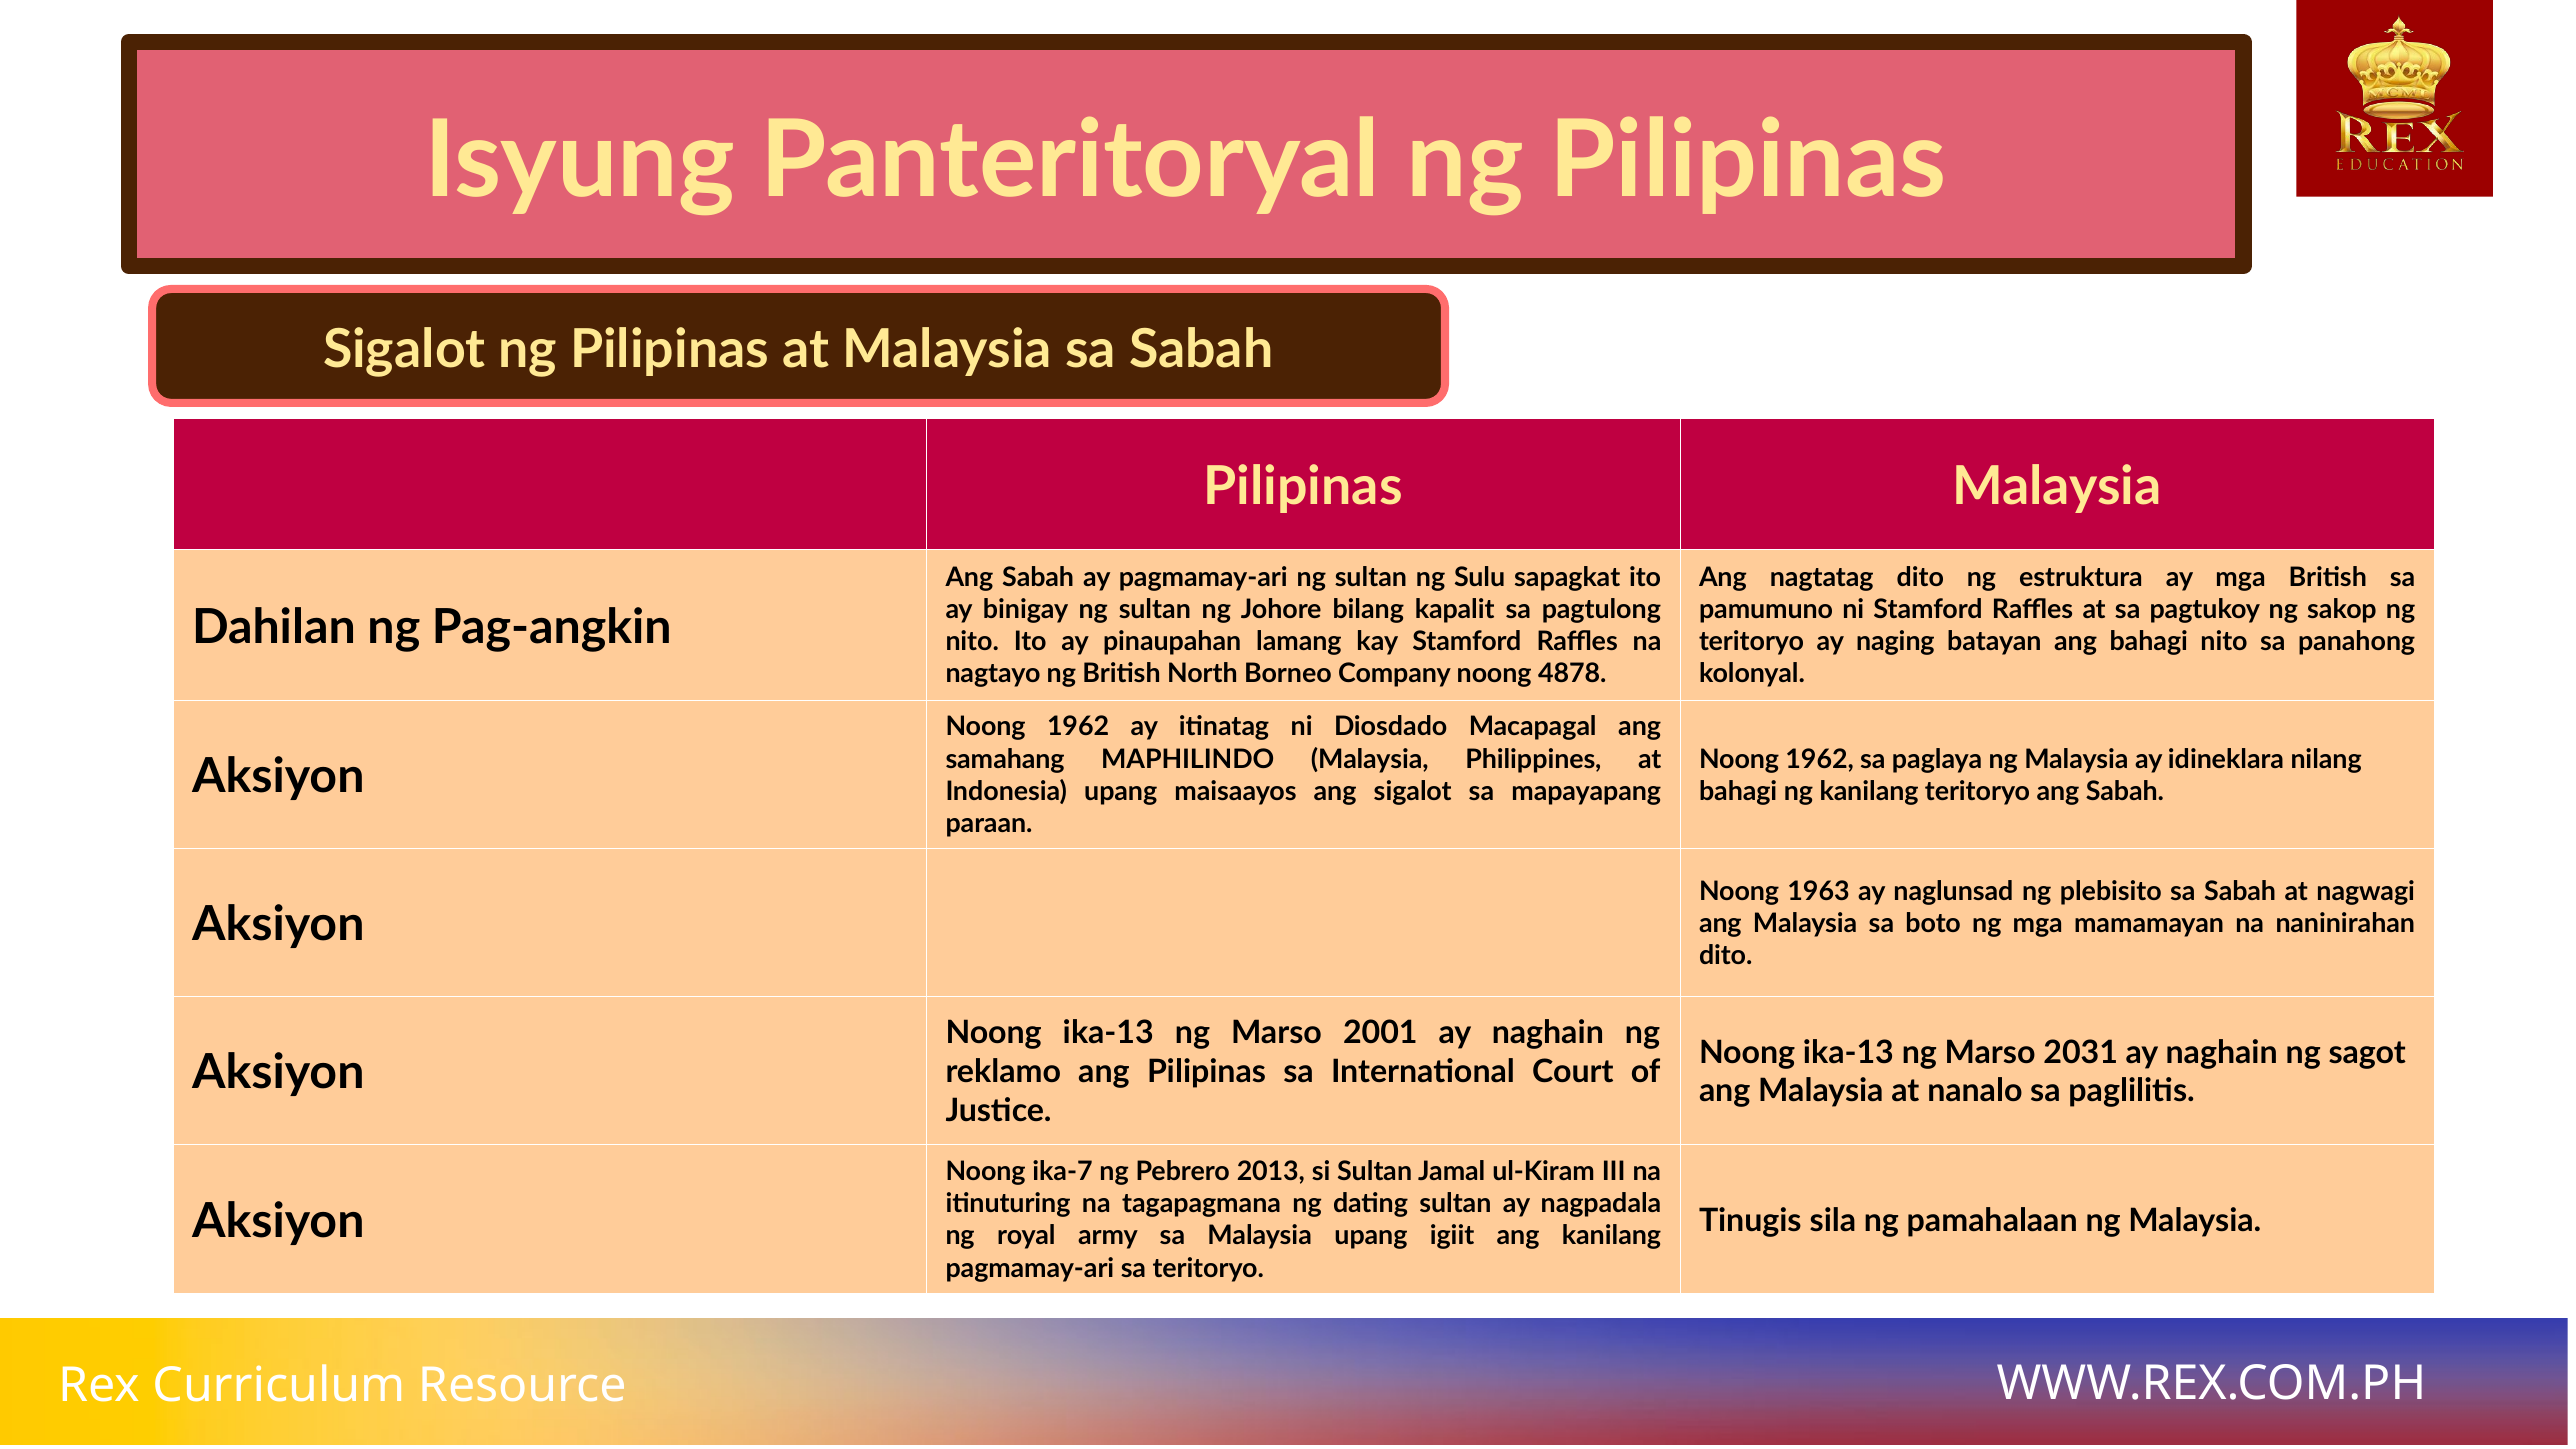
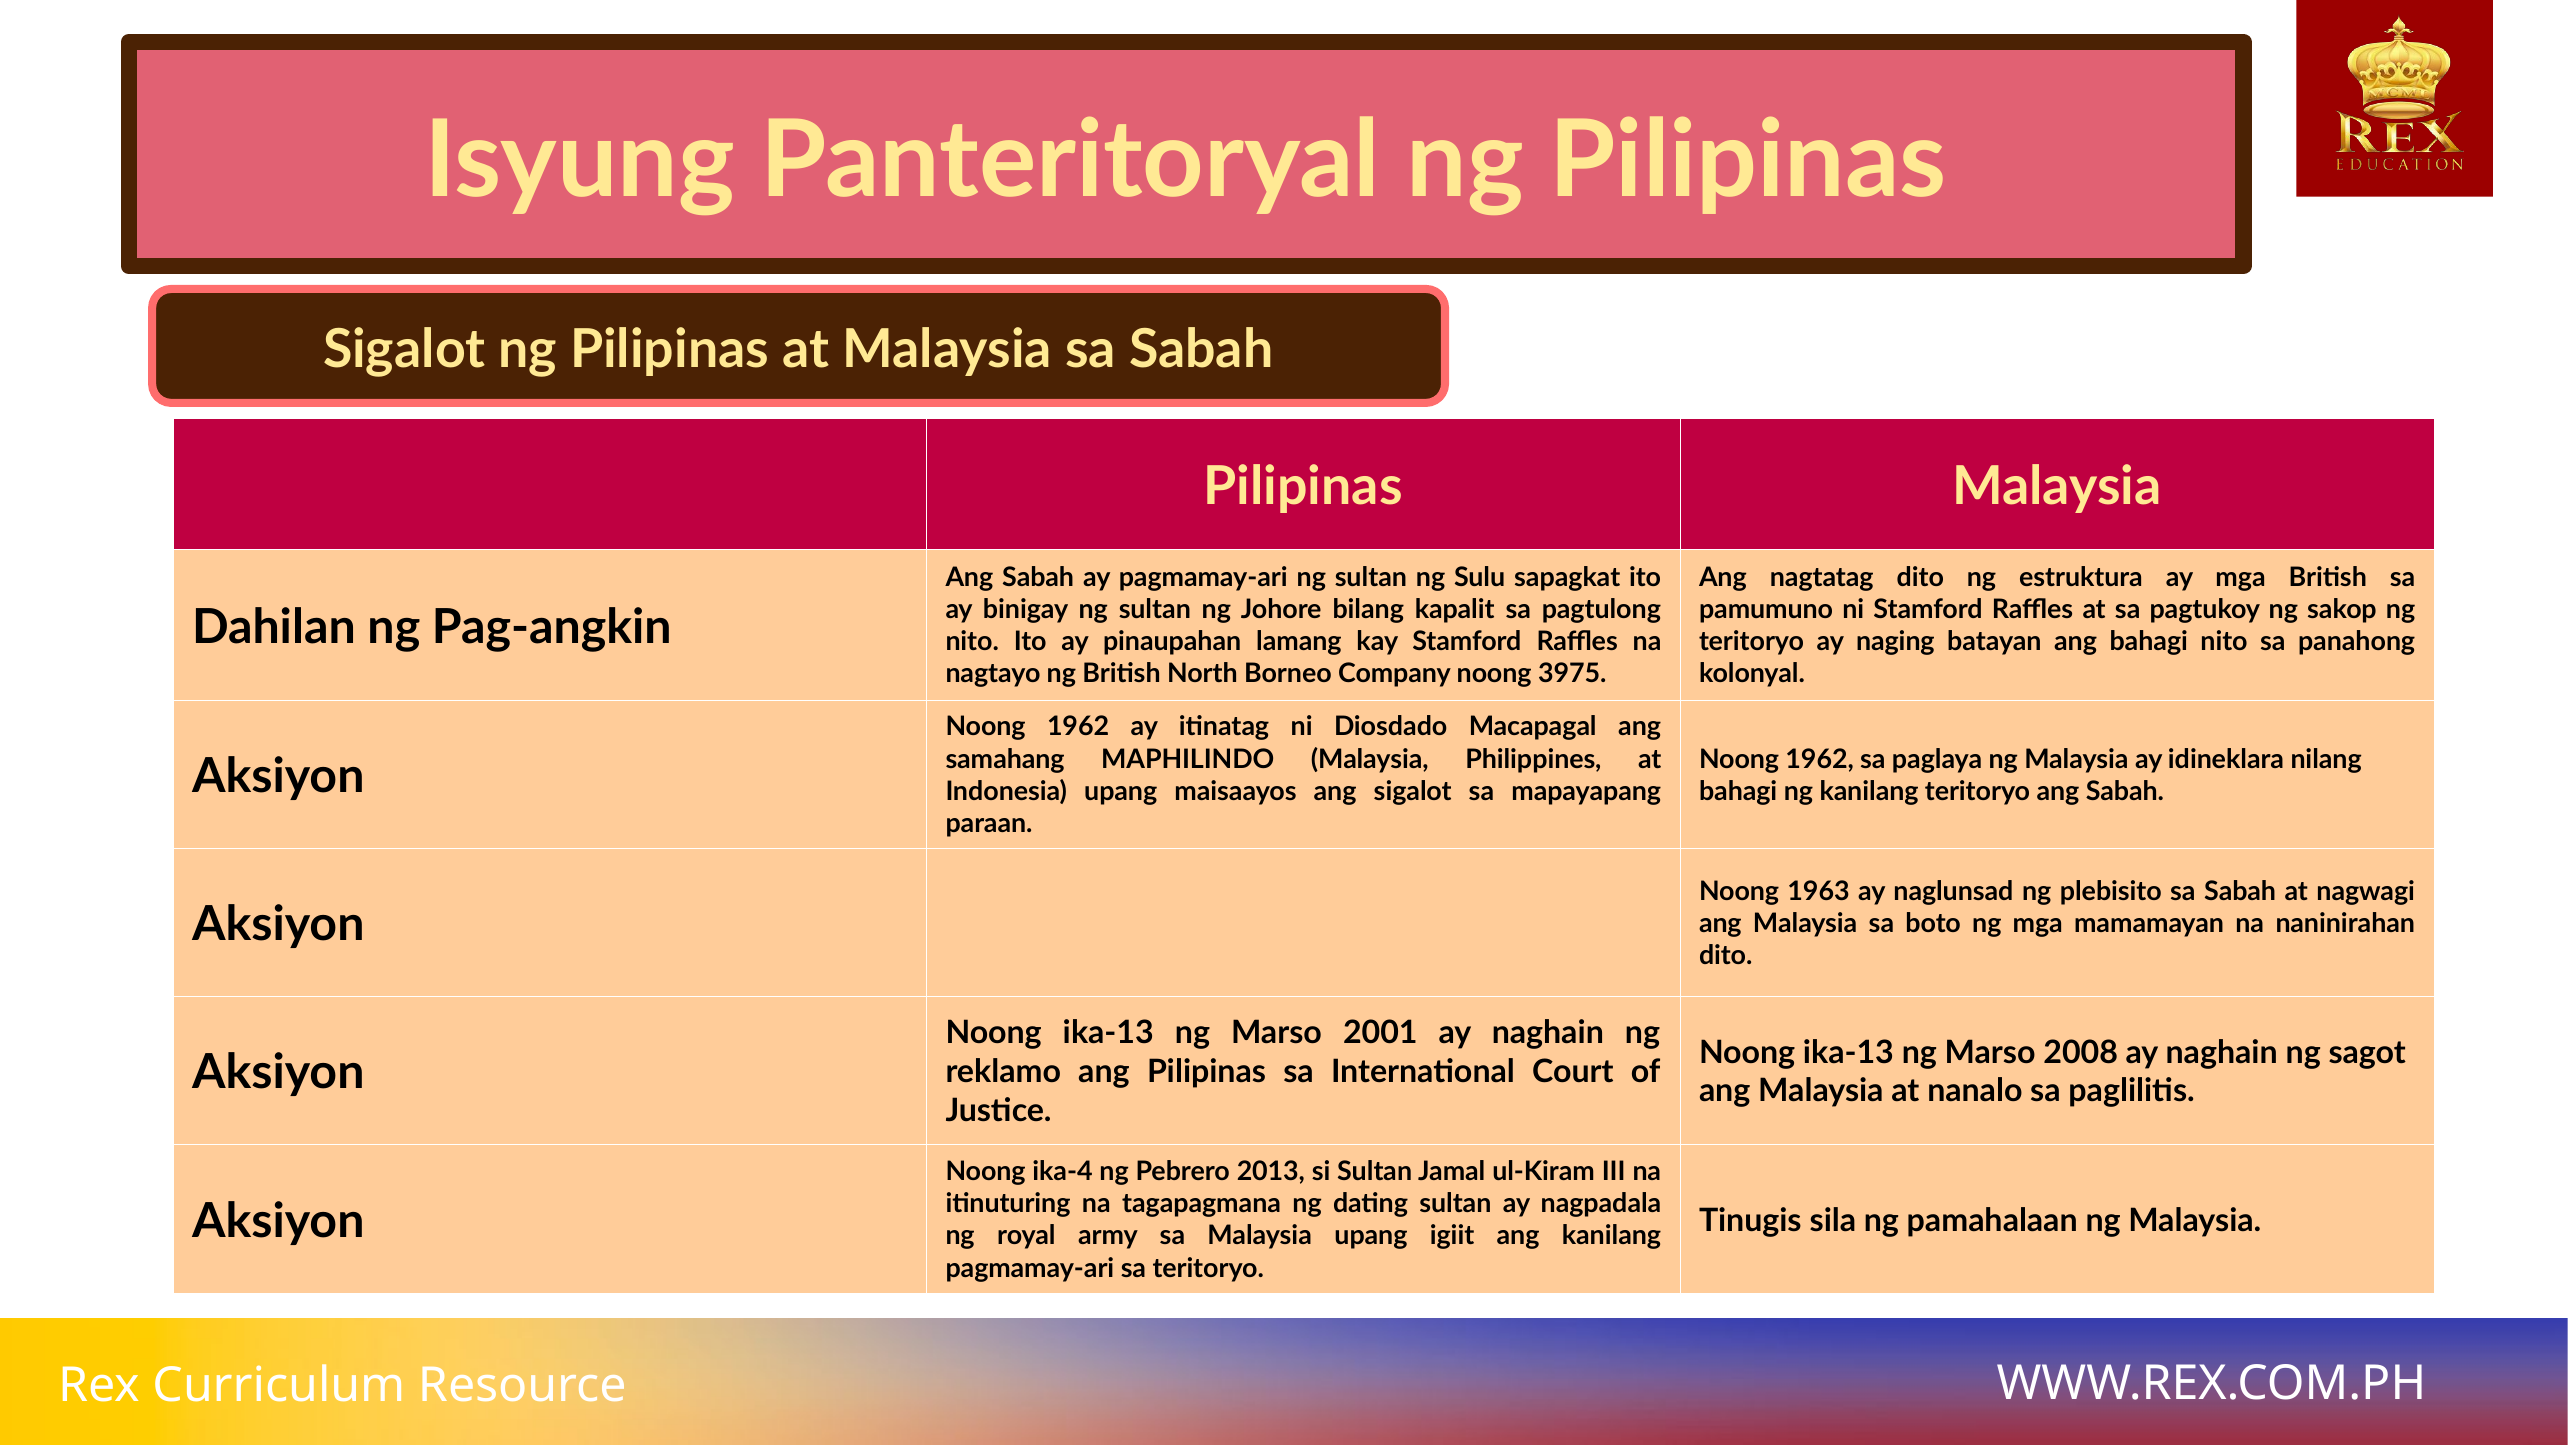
4878: 4878 -> 3975 (1572, 674)
2031: 2031 -> 2008 (2081, 1053)
ika-7: ika-7 -> ika-4 (1063, 1172)
